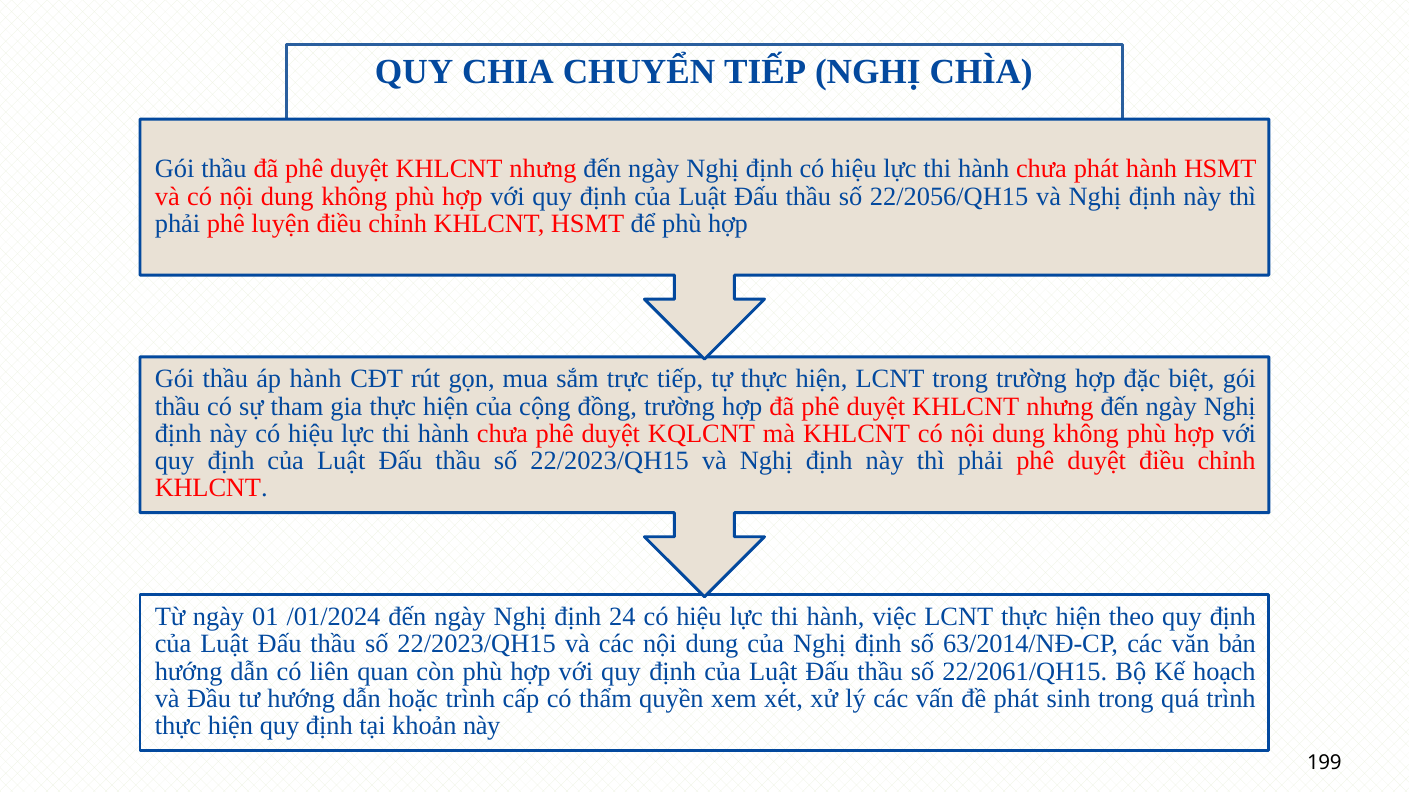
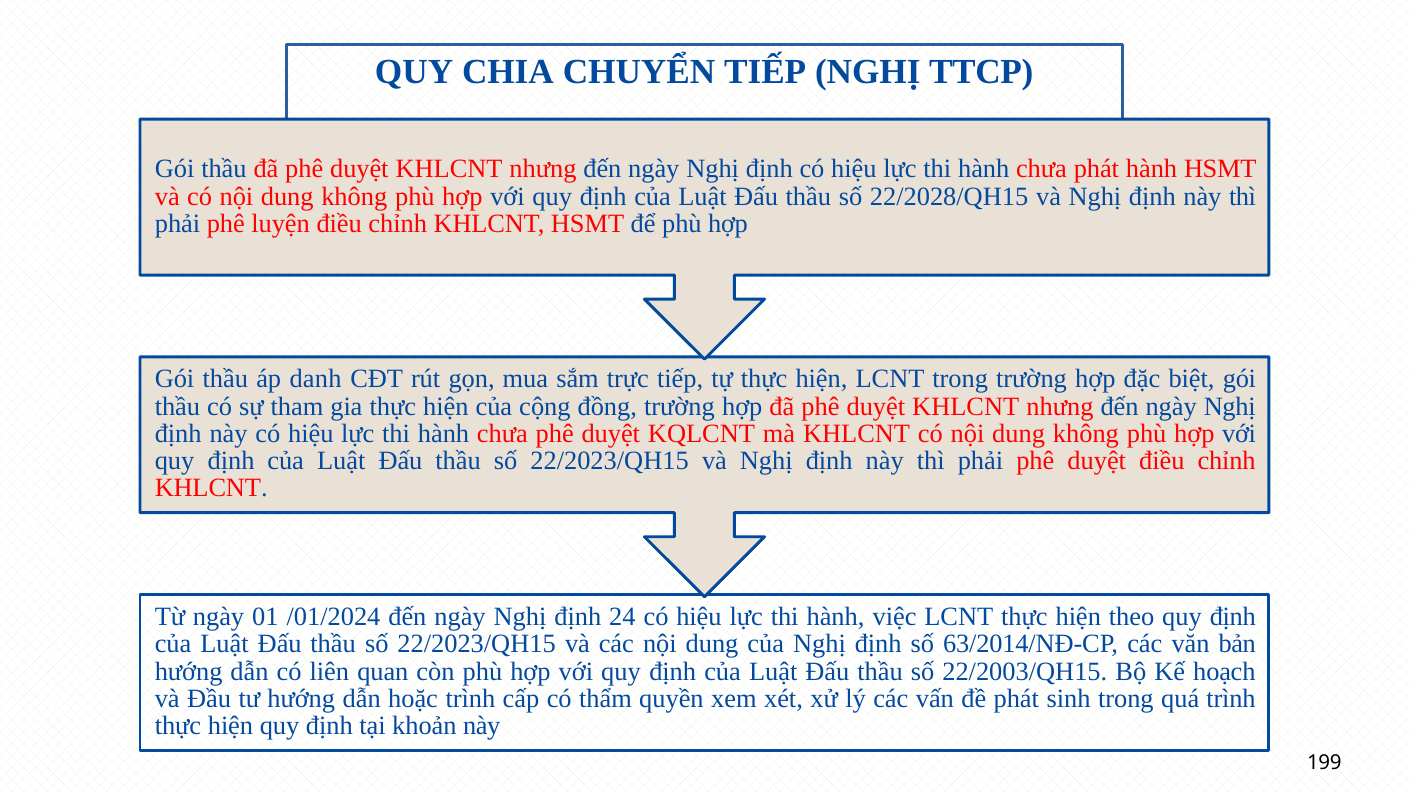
CHÌA: CHÌA -> TTCP (981, 72)
22/2056/QH15: 22/2056/QH15 -> 22/2028/QH15 (949, 197)
áp hành: hành -> danh (316, 379)
22/2061/QH15: 22/2061/QH15 -> 22/2003/QH15 (1025, 672)
